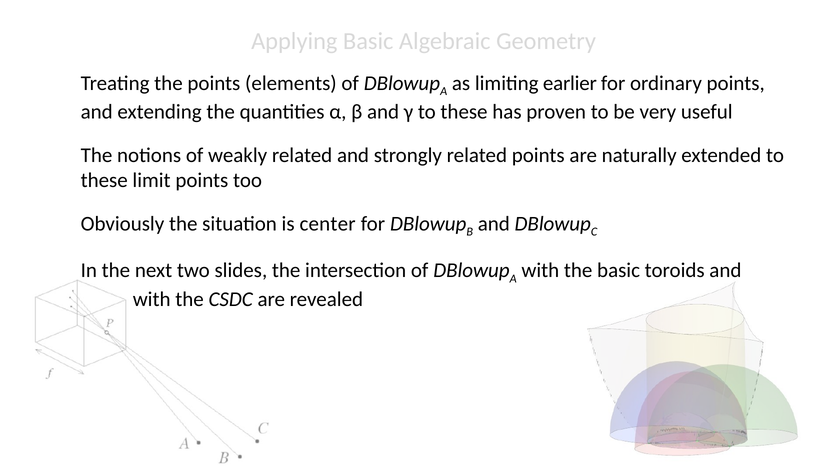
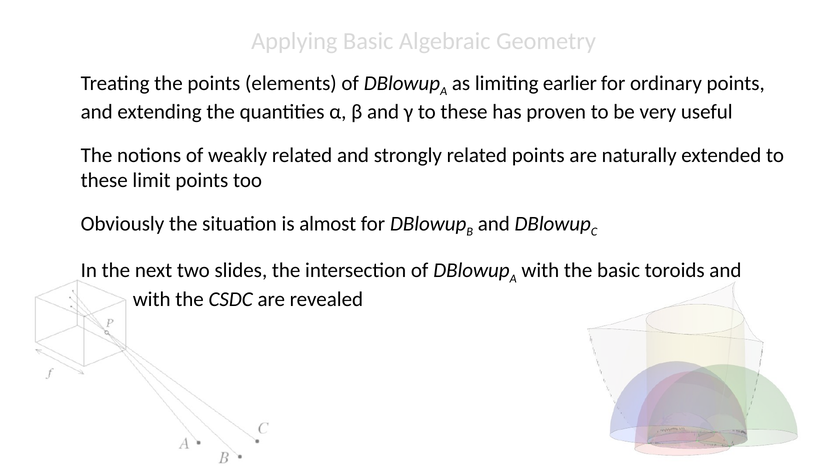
center: center -> almost (328, 224)
